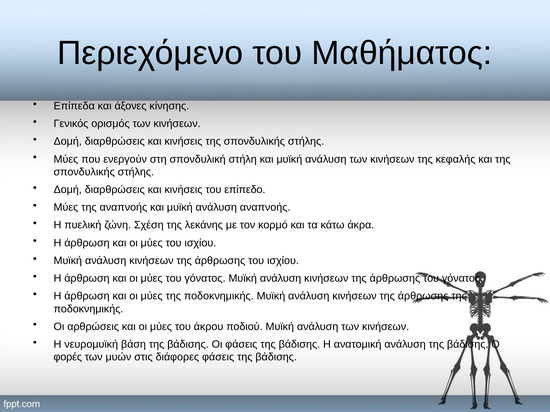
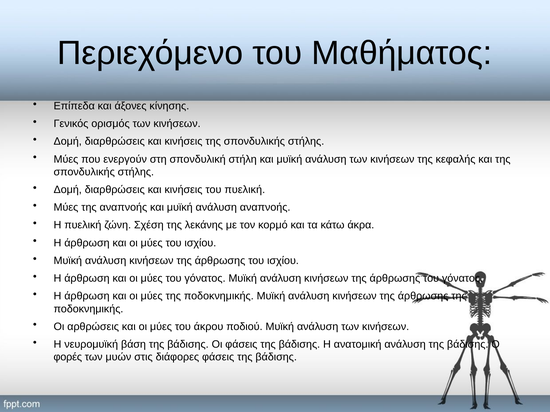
του επίπεδο: επίπεδο -> πυελική (245, 190)
